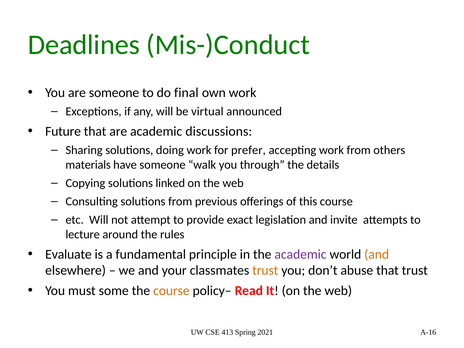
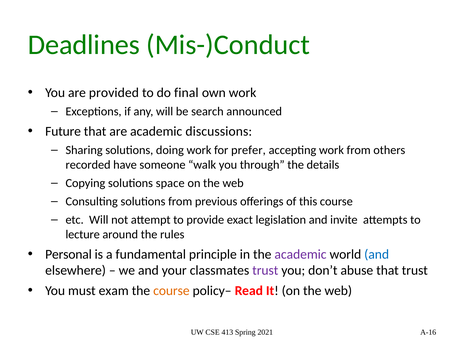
are someone: someone -> provided (114, 93)
virtual: virtual -> search (207, 112)
materials: materials -> recorded (88, 165)
linked: linked -> space (170, 183)
Evaluate: Evaluate -> Personal (68, 254)
and colour: orange -> blue (377, 254)
trust colour: orange -> purple (265, 270)
some: some -> exam (114, 291)
